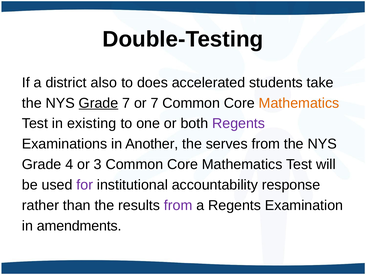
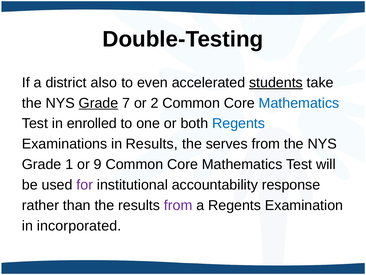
does: does -> even (152, 82)
students underline: none -> present (276, 82)
or 7: 7 -> 2 (154, 103)
Mathematics colour: orange -> blue (299, 103)
existing: existing -> enrolled (92, 123)
Regents colour: purple -> blue (239, 123)
in Another: Another -> Results (152, 144)
4: 4 -> 1 (69, 164)
3: 3 -> 9 (98, 164)
amendments: amendments -> incorporated (79, 226)
